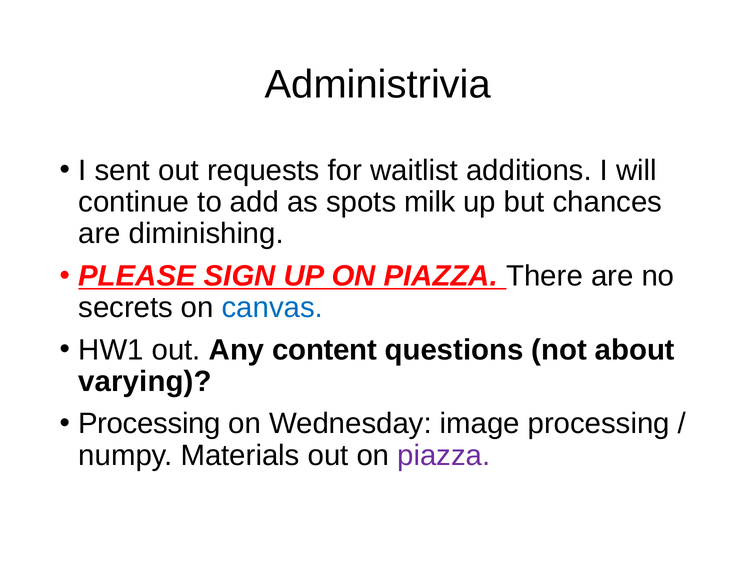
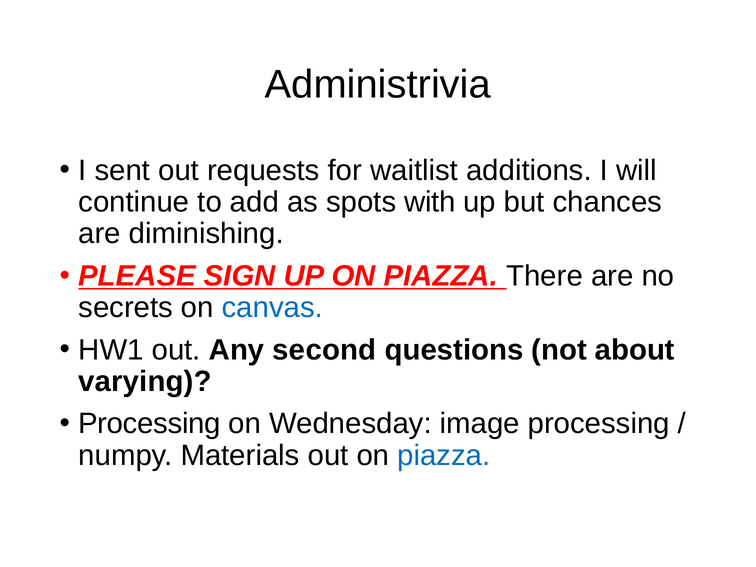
milk: milk -> with (430, 202)
content: content -> second (324, 350)
piazza colour: purple -> blue (444, 455)
